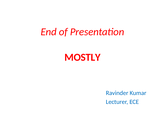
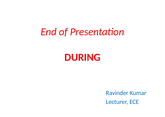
MOSTLY: MOSTLY -> DURING (82, 57)
